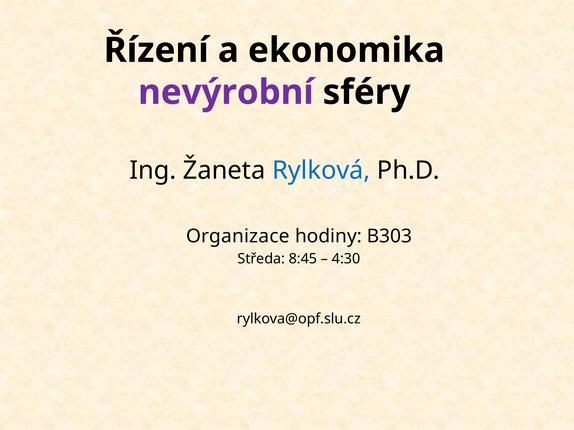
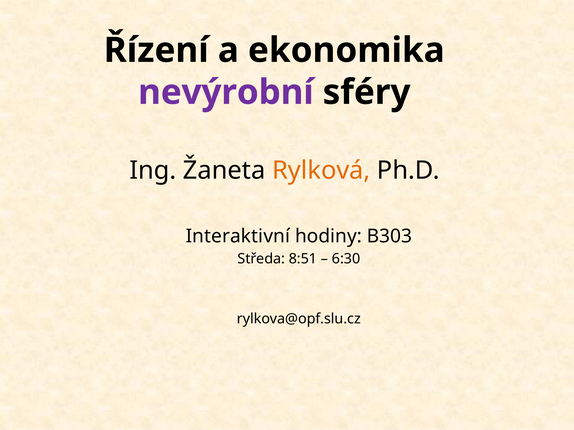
Rylková colour: blue -> orange (321, 170)
Organizace: Organizace -> Interaktivní (238, 236)
8:45: 8:45 -> 8:51 (303, 259)
4:30: 4:30 -> 6:30 (346, 259)
